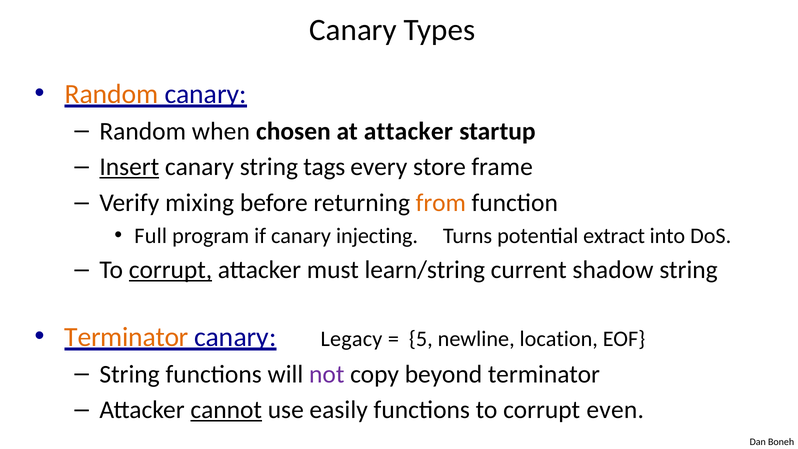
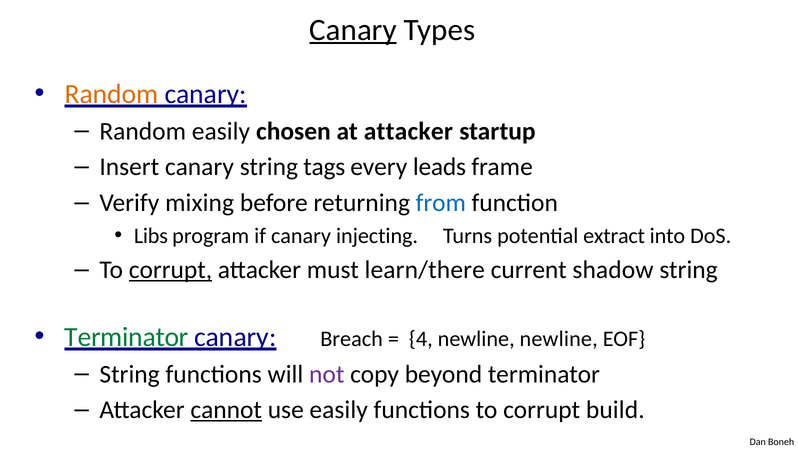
Canary underline: none -> present (353, 30)
Random when: when -> easily (221, 131)
Insert underline: present -> none (129, 167)
store: store -> leads (439, 167)
from colour: orange -> blue (441, 203)
Full: Full -> Libs (151, 236)
learn/string: learn/string -> learn/there (425, 270)
Terminator colour: orange -> green (126, 337)
Legacy: Legacy -> Breach (352, 339)
5: 5 -> 4 (421, 339)
newline location: location -> newline (559, 339)
even: even -> build (615, 410)
